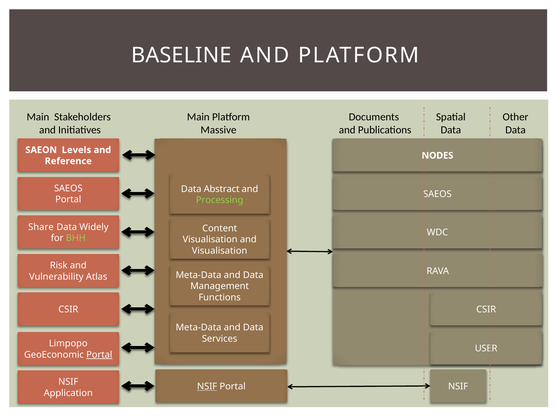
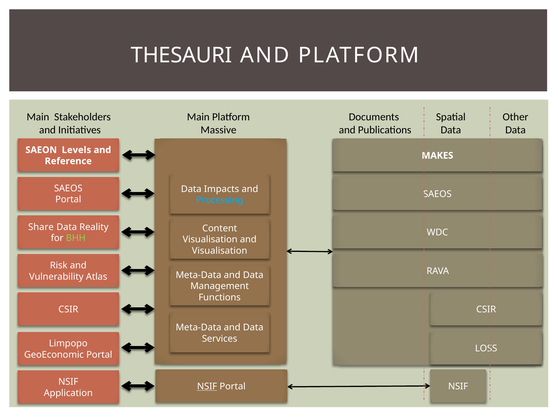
BASELINE: BASELINE -> THESAURI (182, 55)
NODES: NODES -> MAKES (437, 156)
Abstract: Abstract -> Impacts (222, 189)
Processing colour: light green -> light blue (220, 200)
Widely: Widely -> Reality (94, 227)
USER: USER -> LOSS (486, 349)
Portal underline: present -> none (99, 355)
